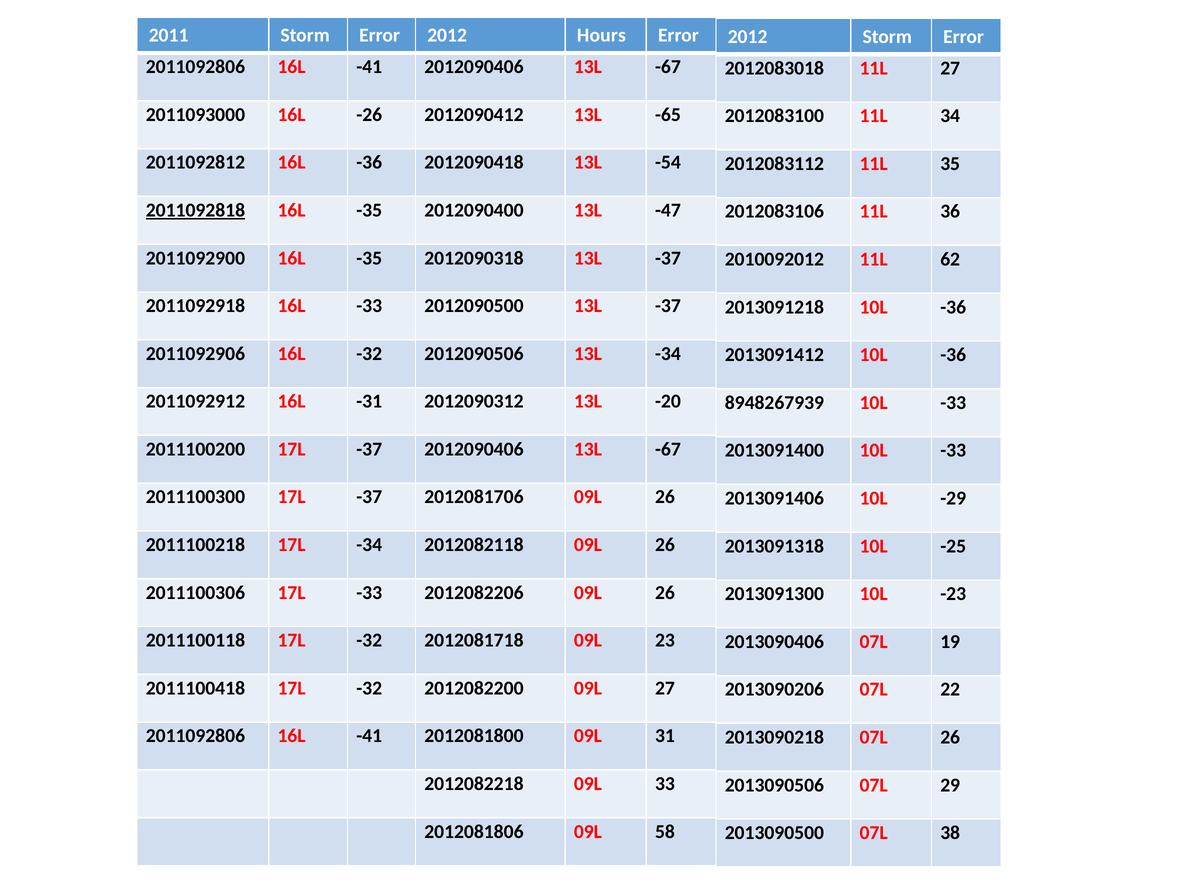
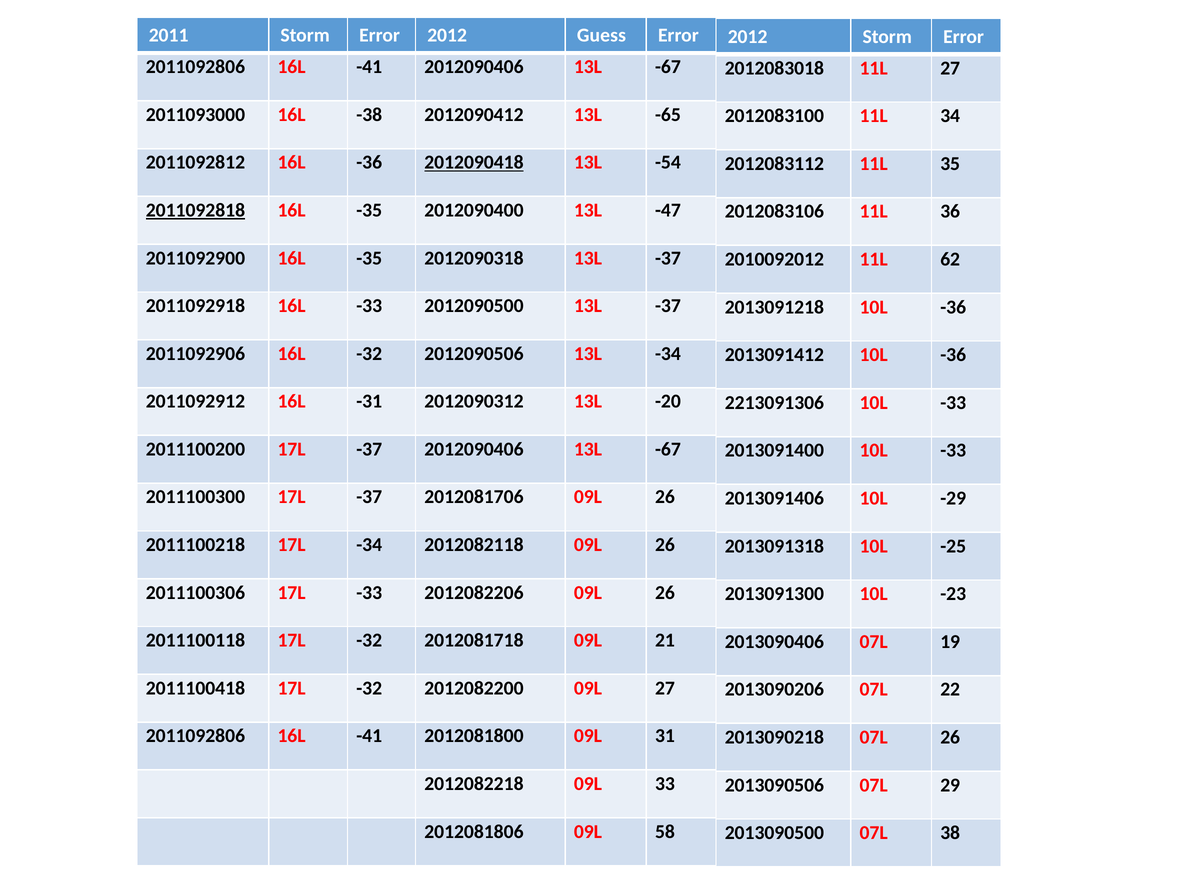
Hours: Hours -> Guess (601, 35)
-26: -26 -> -38 (369, 115)
2012090418 underline: none -> present (474, 162)
8948267939: 8948267939 -> 2213091306 (774, 402)
23: 23 -> 21 (665, 640)
